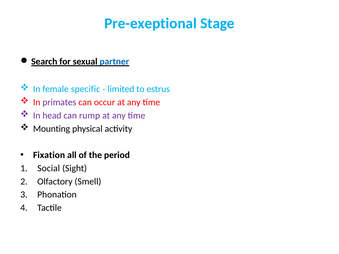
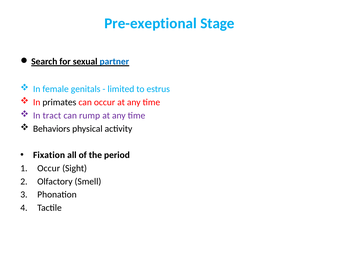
specific: specific -> genitals (86, 89)
primates colour: purple -> black (59, 102)
head: head -> tract (52, 116)
Mounting: Mounting -> Behaviors (52, 129)
Social: Social -> Occur (49, 168)
